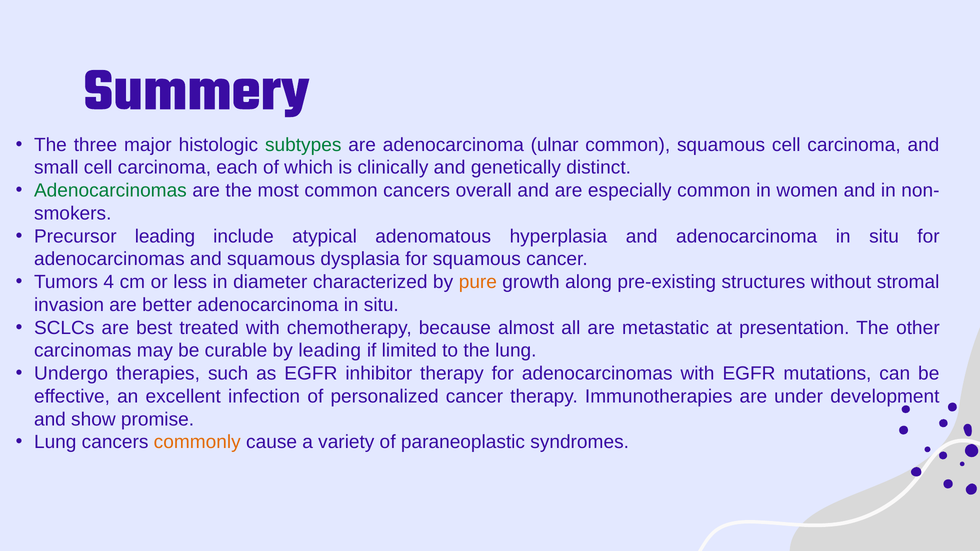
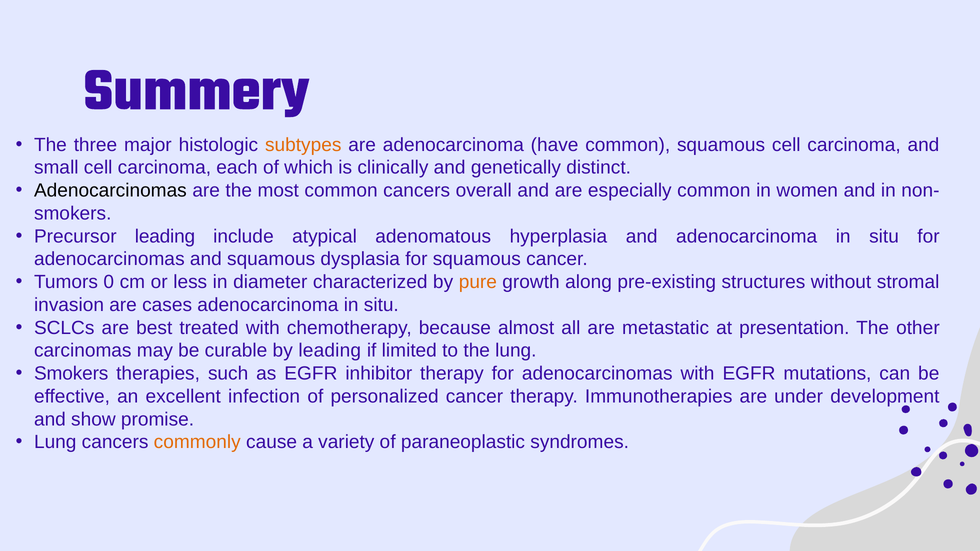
subtypes colour: green -> orange (303, 145)
ulnar: ulnar -> have (555, 145)
Adenocarcinomas colour: green -> black (110, 191)
4: 4 -> 0 (109, 282)
better: better -> cases (167, 305)
Undergo: Undergo -> Smokers (71, 374)
